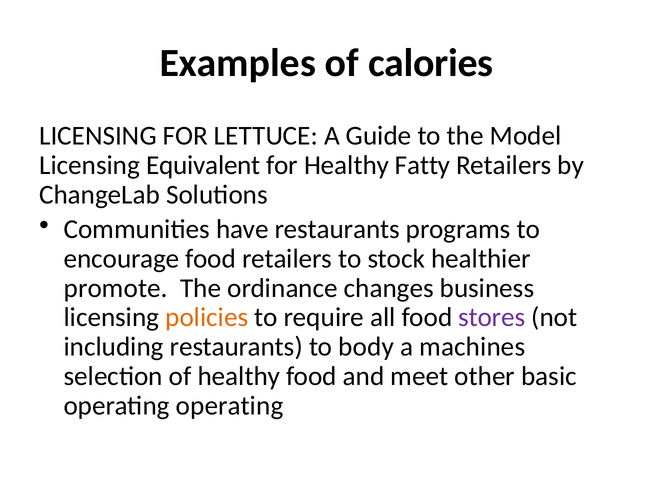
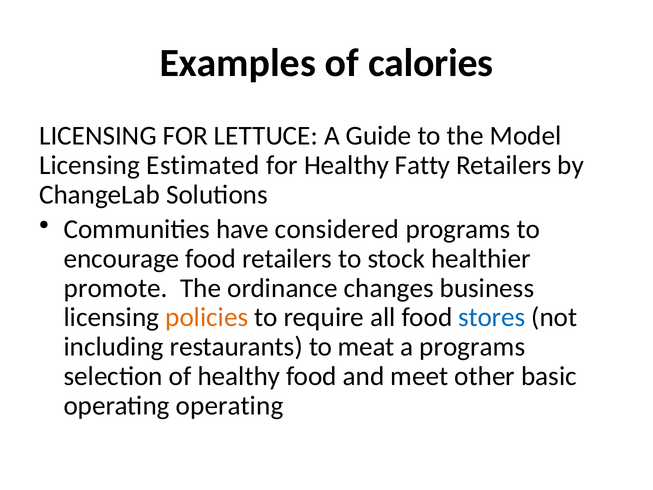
Equivalent: Equivalent -> Estimated (203, 165)
have restaurants: restaurants -> considered (337, 229)
stores colour: purple -> blue (492, 317)
body: body -> meat (366, 347)
a machines: machines -> programs (472, 347)
